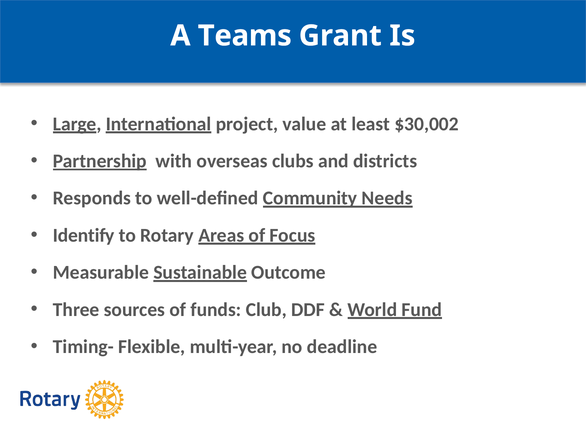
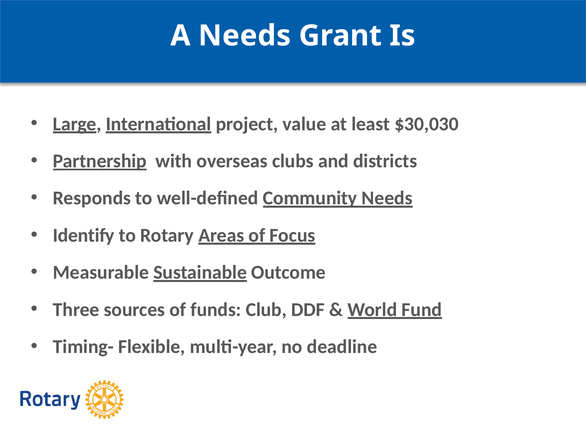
A Teams: Teams -> Needs (245, 36)
$30,002: $30,002 -> $30,030 (427, 124)
